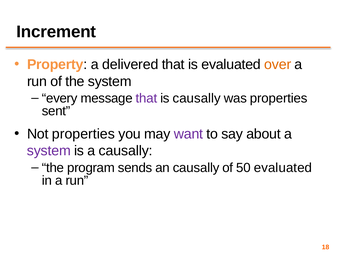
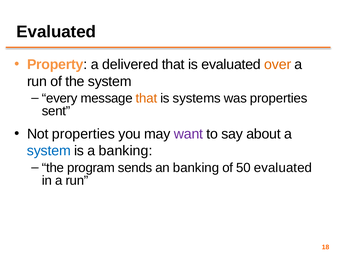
Increment: Increment -> Evaluated (56, 32)
that colour: purple -> orange (146, 98)
is causally: causally -> systems (197, 98)
system colour: purple -> blue (49, 151)
a causally: causally -> banking (126, 151)
an causally: causally -> banking (196, 168)
